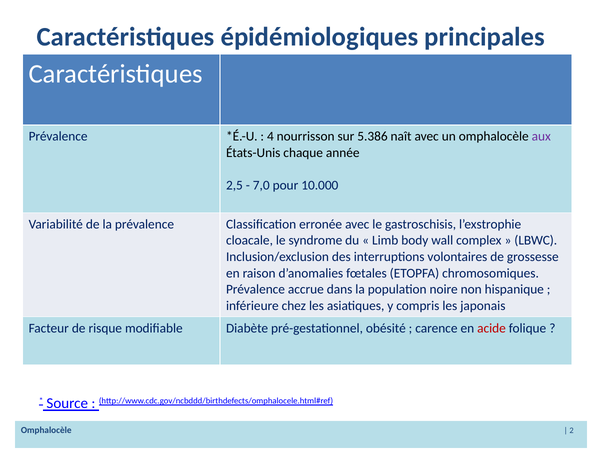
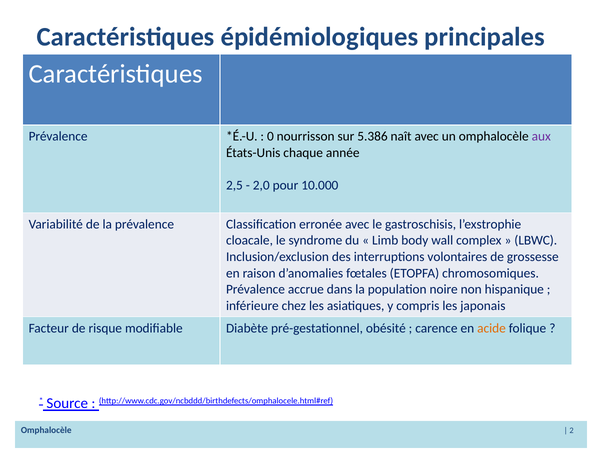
4: 4 -> 0 (270, 136)
7,0: 7,0 -> 2,0 (261, 185)
acide colour: red -> orange (491, 328)
